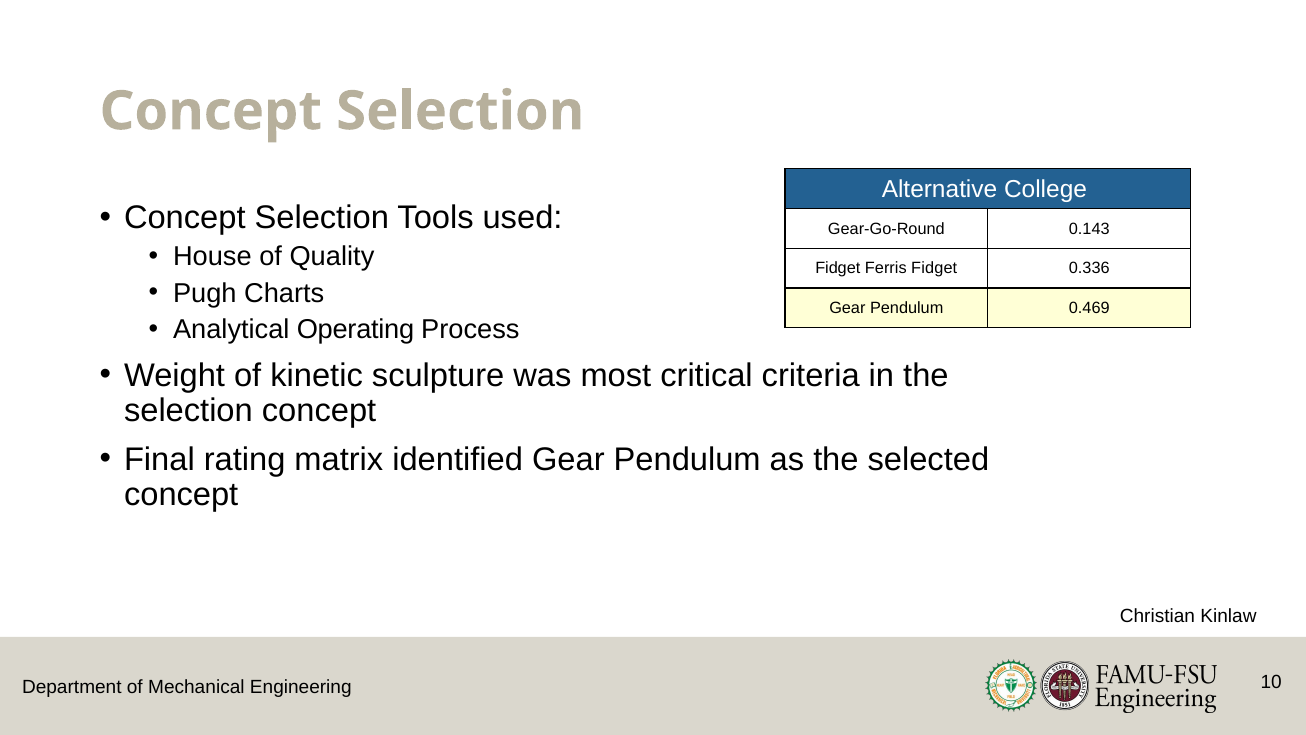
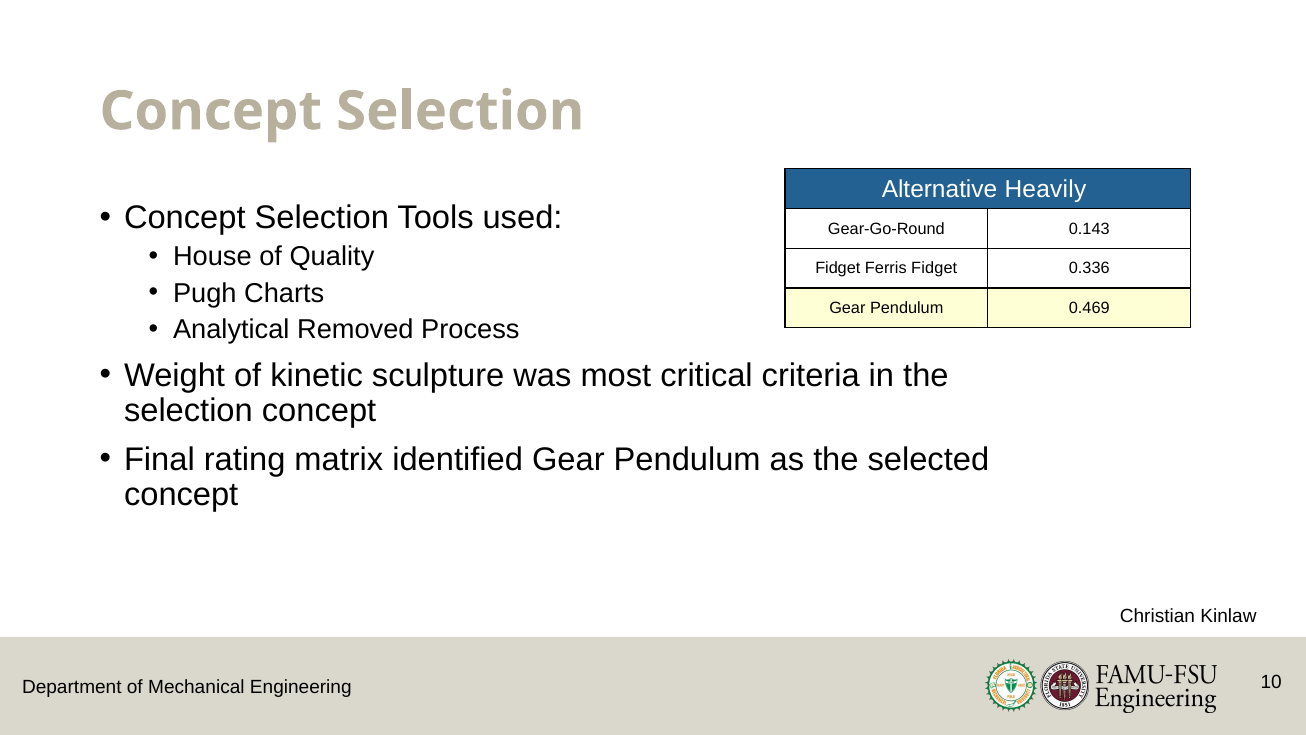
College: College -> Heavily (1045, 189)
Operating: Operating -> Removed (355, 329)
